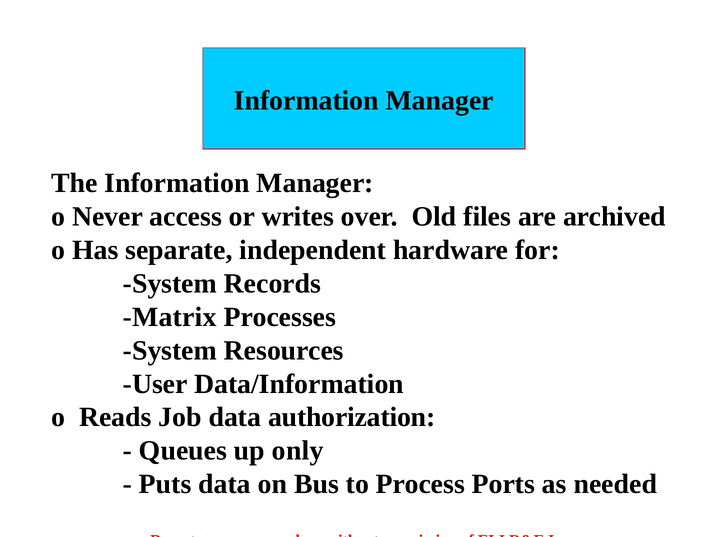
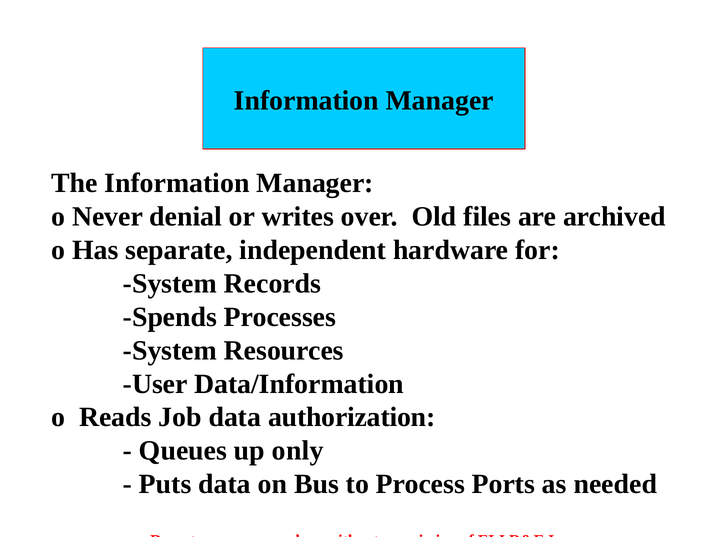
access: access -> denial (186, 217)
Matrix: Matrix -> Spends (170, 317)
